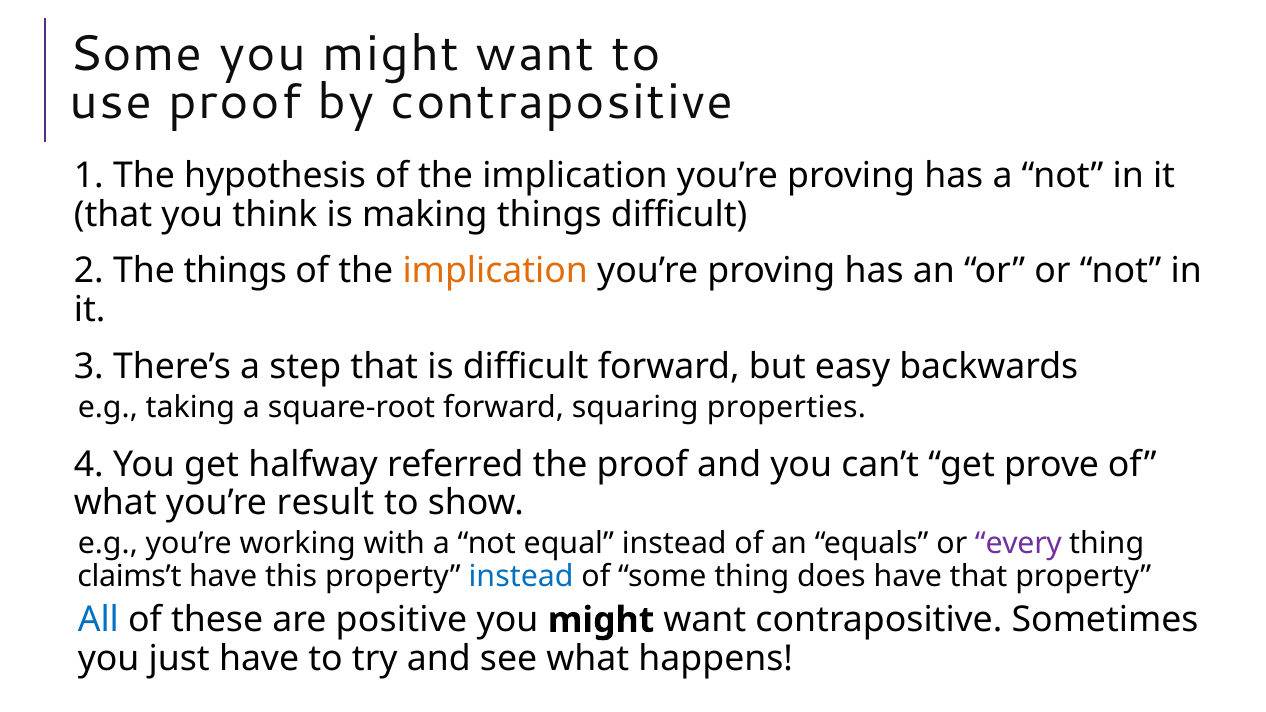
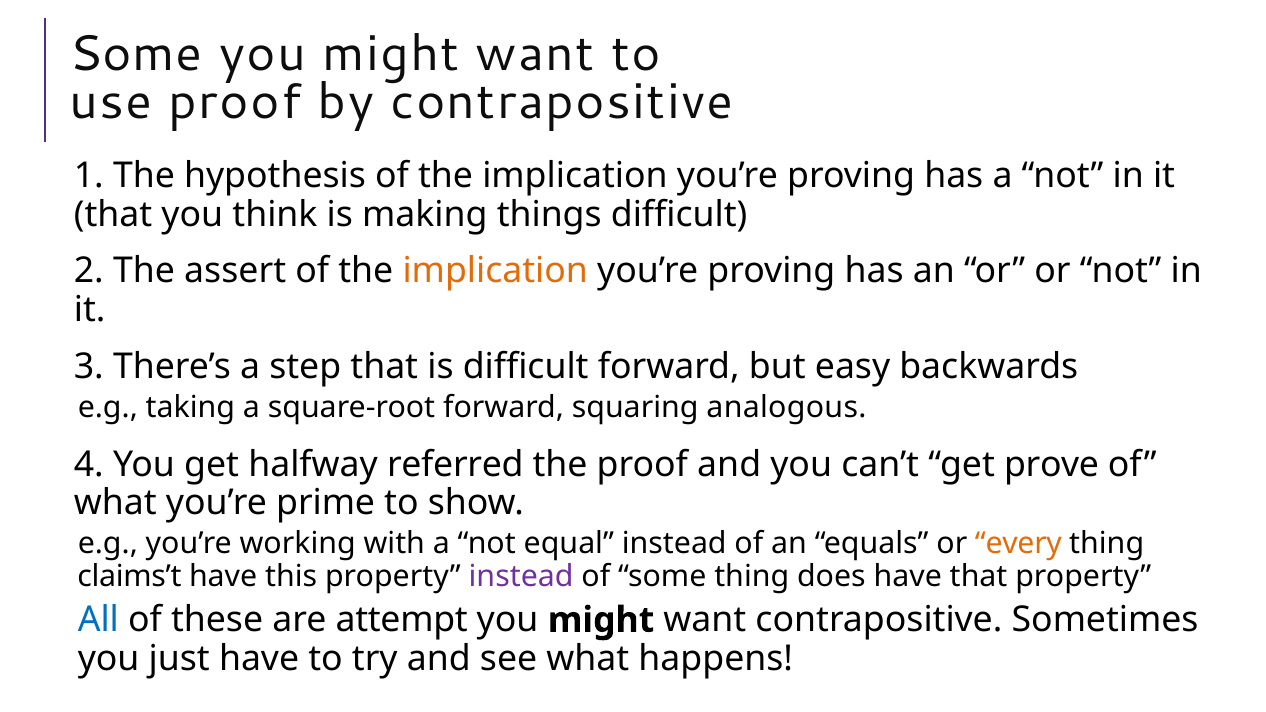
The things: things -> assert (235, 271)
properties: properties -> analogous (786, 408)
result: result -> prime (326, 503)
every colour: purple -> orange (1018, 544)
instead colour: blue -> purple (521, 577)
positive: positive -> attempt (402, 620)
